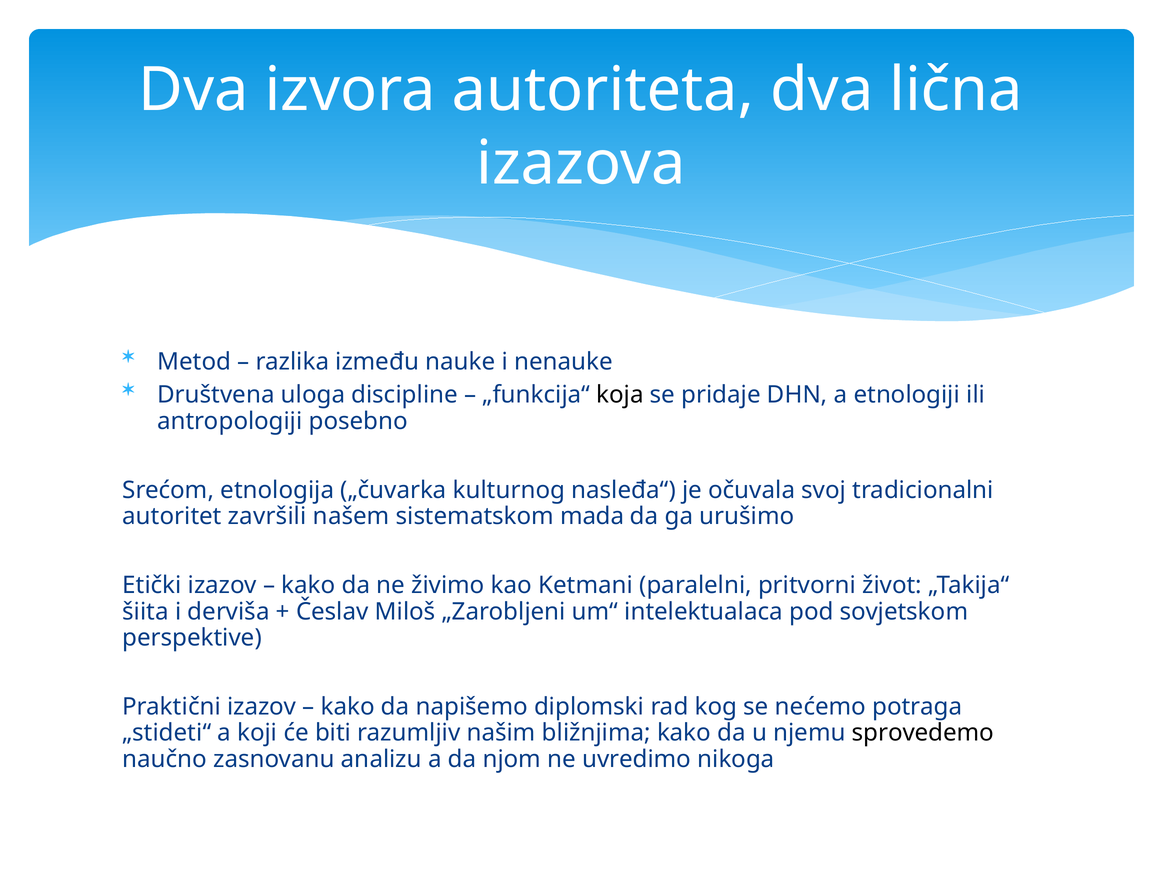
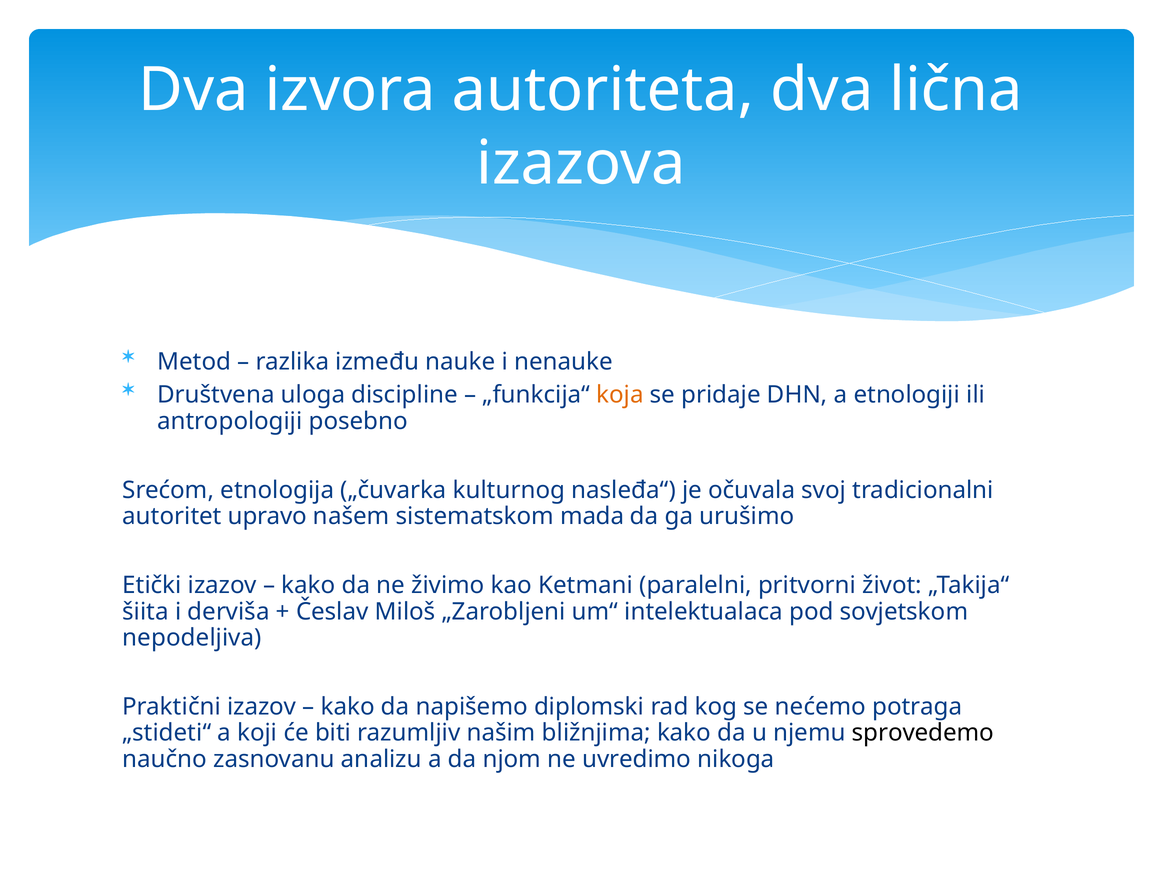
koja colour: black -> orange (620, 395)
završili: završili -> upravo (267, 517)
perspektive: perspektive -> nepodeljiva (192, 638)
